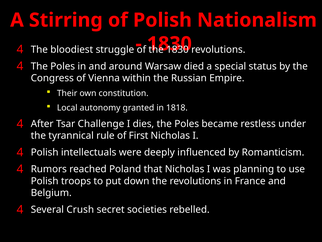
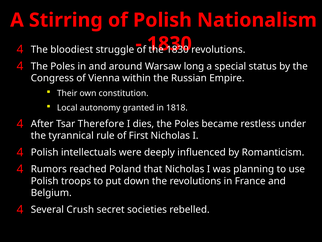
died: died -> long (194, 66)
Challenge: Challenge -> Therefore (101, 124)
